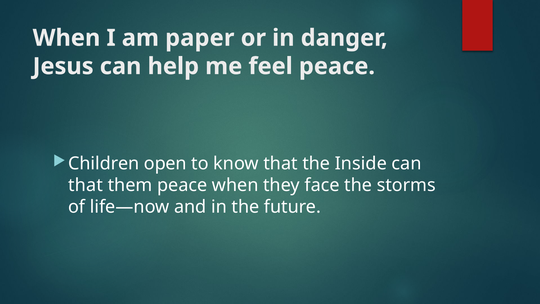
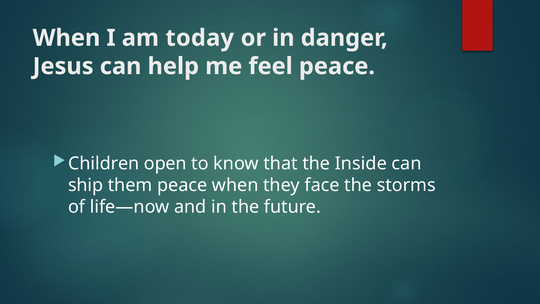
paper: paper -> today (200, 38)
that: that -> ship (86, 185)
